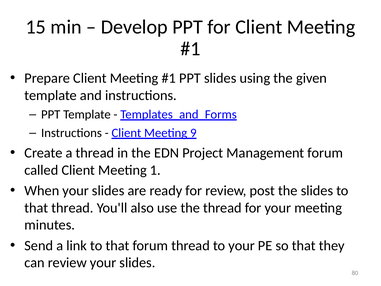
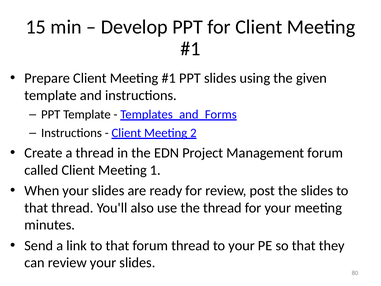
9: 9 -> 2 (193, 133)
